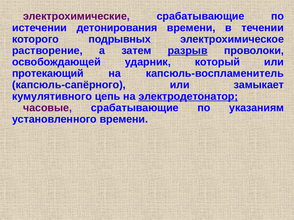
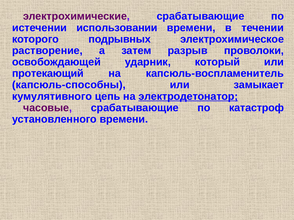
детонирования: детонирования -> использовании (117, 28)
разрыв underline: present -> none (188, 51)
капсюль-сапёрного: капсюль-сапёрного -> капсюль-способны (69, 85)
указаниям: указаниям -> катастроф (257, 108)
